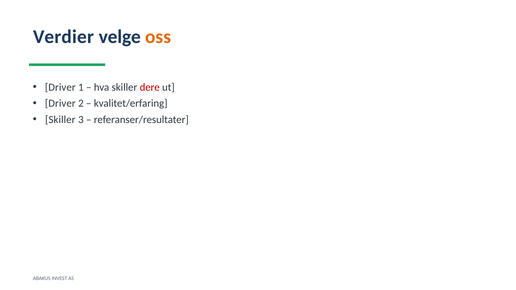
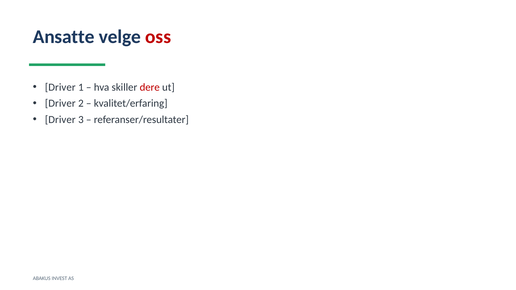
Verdier: Verdier -> Ansatte (64, 37)
oss colour: orange -> red (158, 37)
Skiller: Skiller -> Driver (60, 120)
